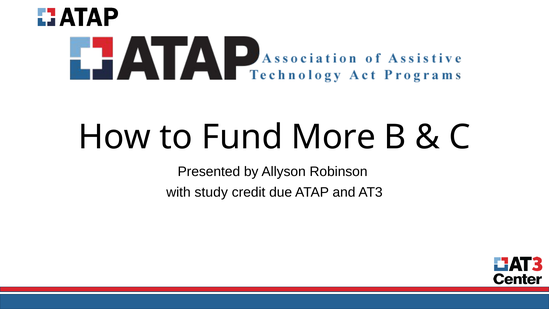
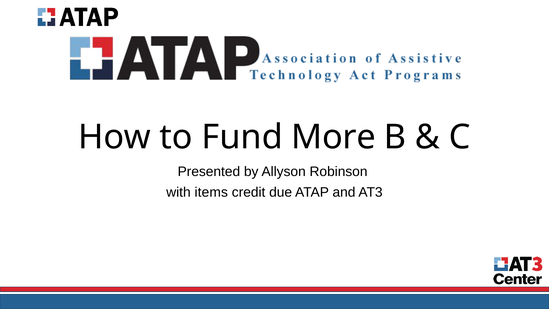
study: study -> items (211, 192)
